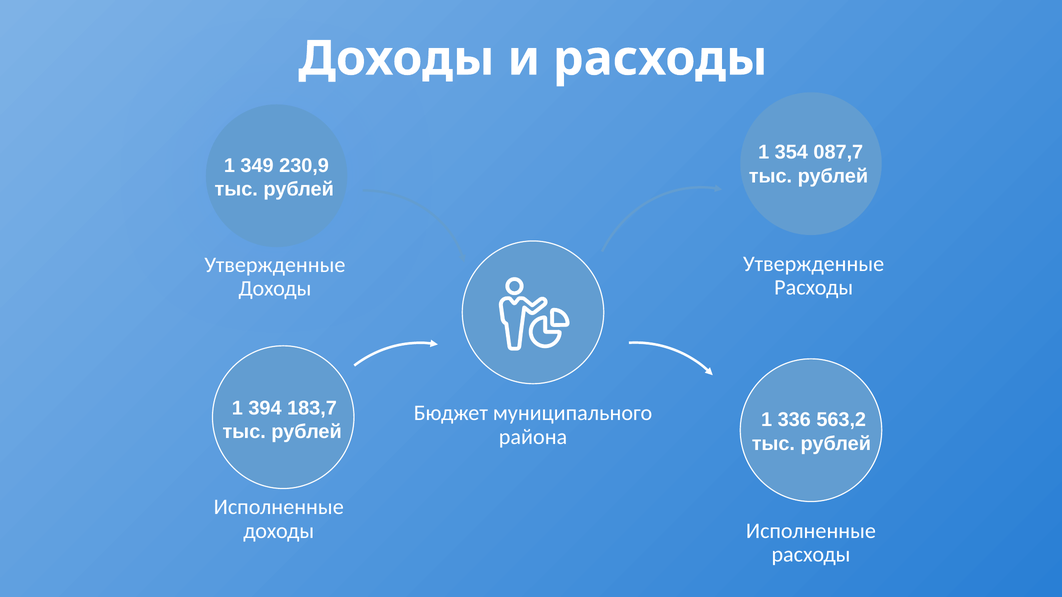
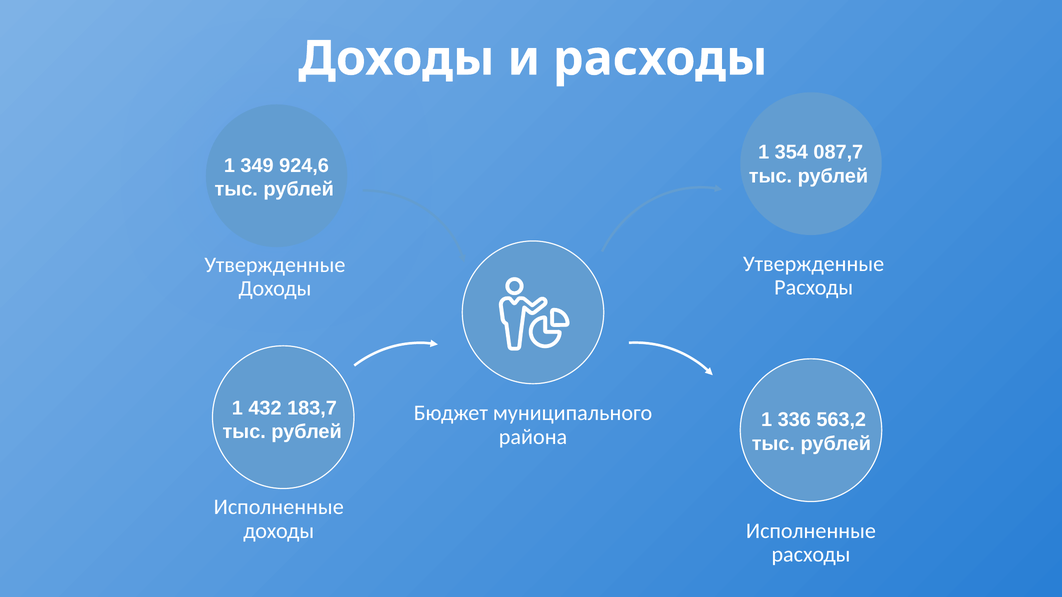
230,9: 230,9 -> 924,6 (304, 166)
394: 394 -> 432 (265, 408)
